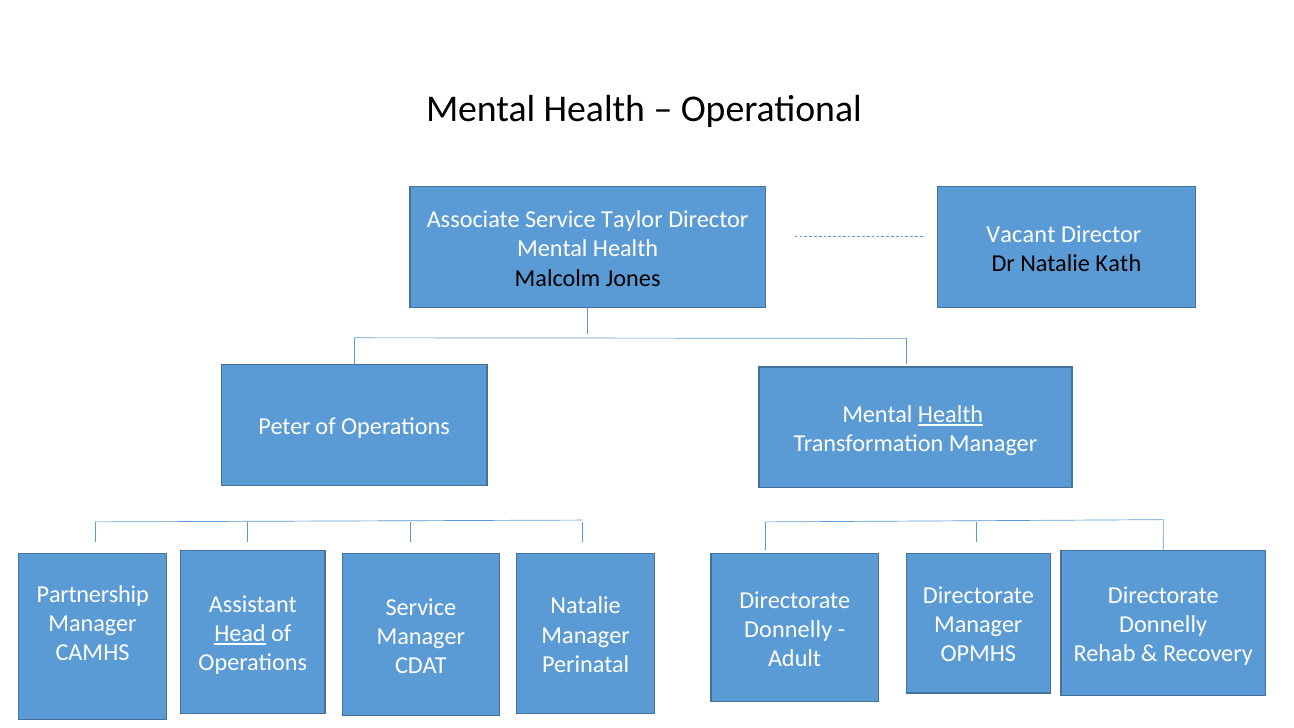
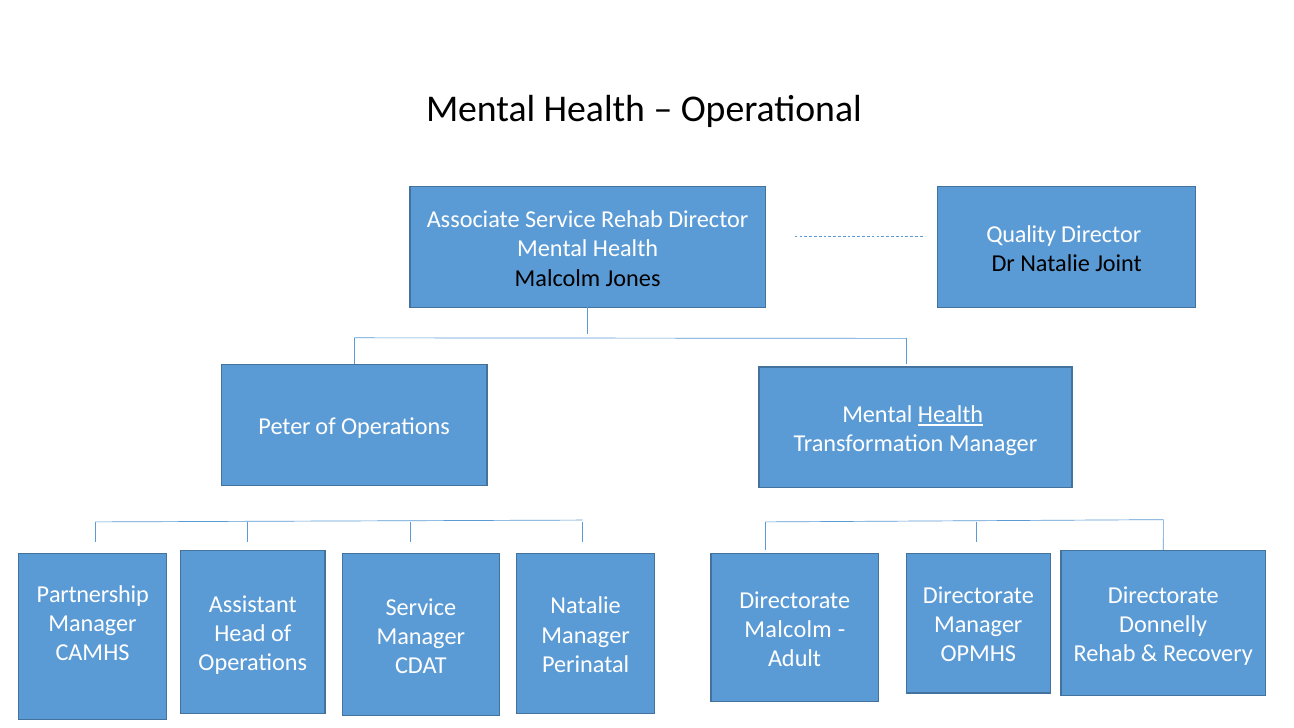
Service Taylor: Taylor -> Rehab (632, 220)
Vacant: Vacant -> Quality (1021, 234)
Kath: Kath -> Joint (1119, 263)
Donnelly: Donnelly -> Malcolm (788, 629)
Head underline: present -> none (240, 633)
